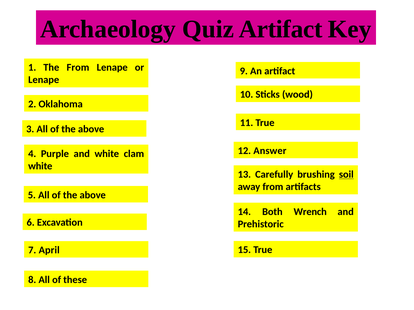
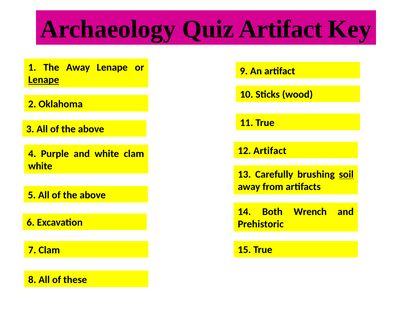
The From: From -> Away (78, 68)
Lenape underline: none -> present (44, 80)
12 Answer: Answer -> Artifact (270, 151)
7 April: April -> Clam (49, 250)
